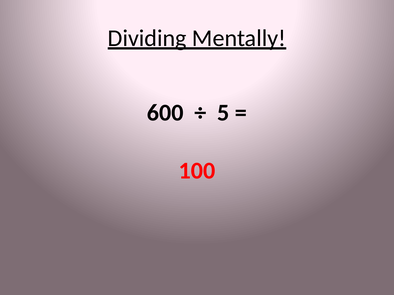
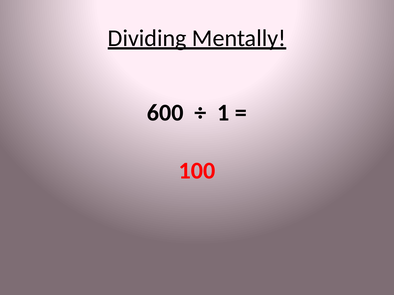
5: 5 -> 1 (223, 113)
